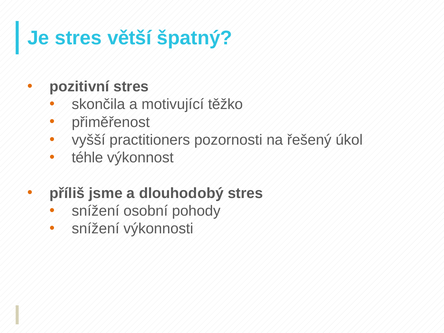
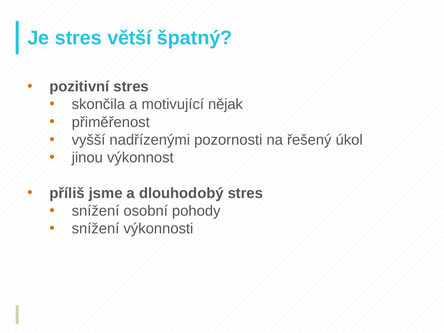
těžko: těžko -> nějak (225, 104)
practitioners: practitioners -> nadřízenými (150, 140)
téhle: téhle -> jinou (87, 158)
